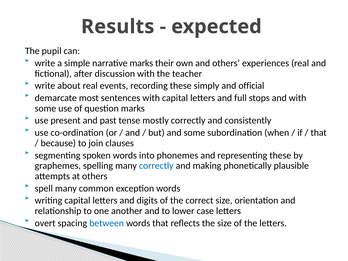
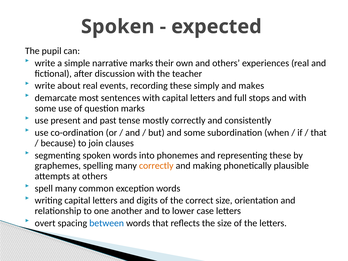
Results: Results -> Spoken (118, 27)
official: official -> makes (251, 86)
correctly colour: blue -> orange (156, 166)
